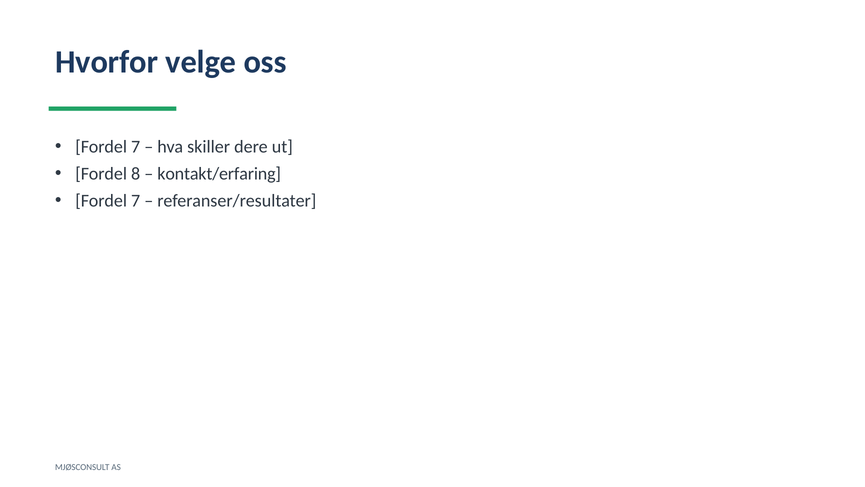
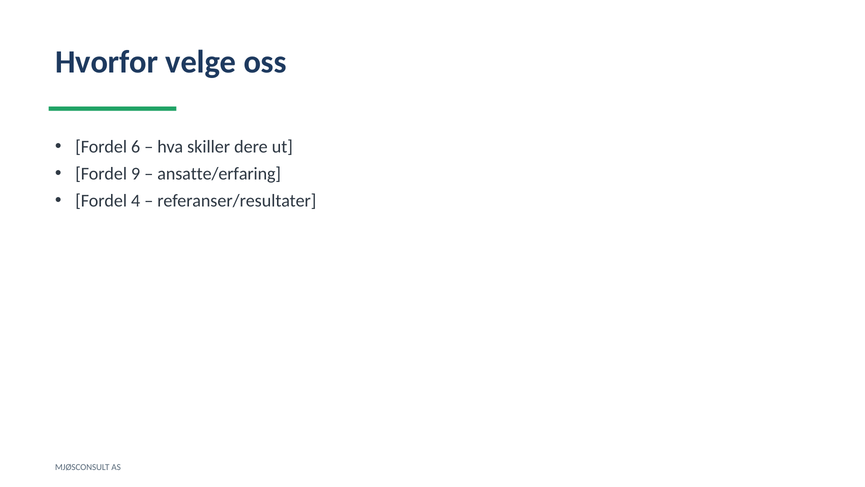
7: 7 -> 6 (136, 147)
8: 8 -> 9 (136, 174)
kontakt/erfaring: kontakt/erfaring -> ansatte/erfaring (219, 174)
7: 7 -> 4 (136, 201)
